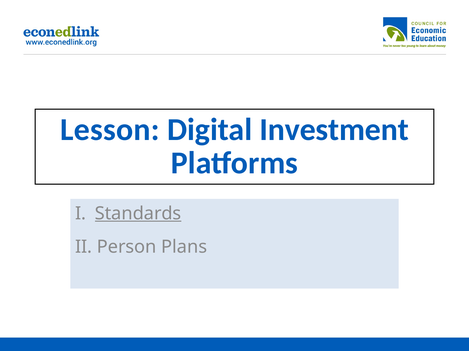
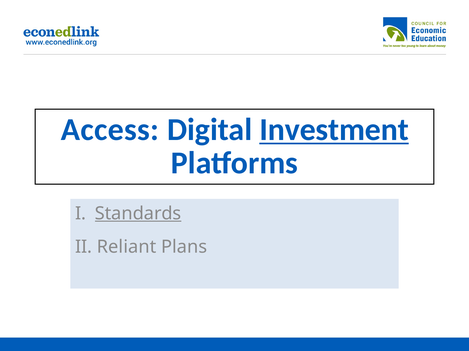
Lesson: Lesson -> Access (110, 130)
Investment underline: none -> present (334, 130)
Person: Person -> Reliant (127, 248)
